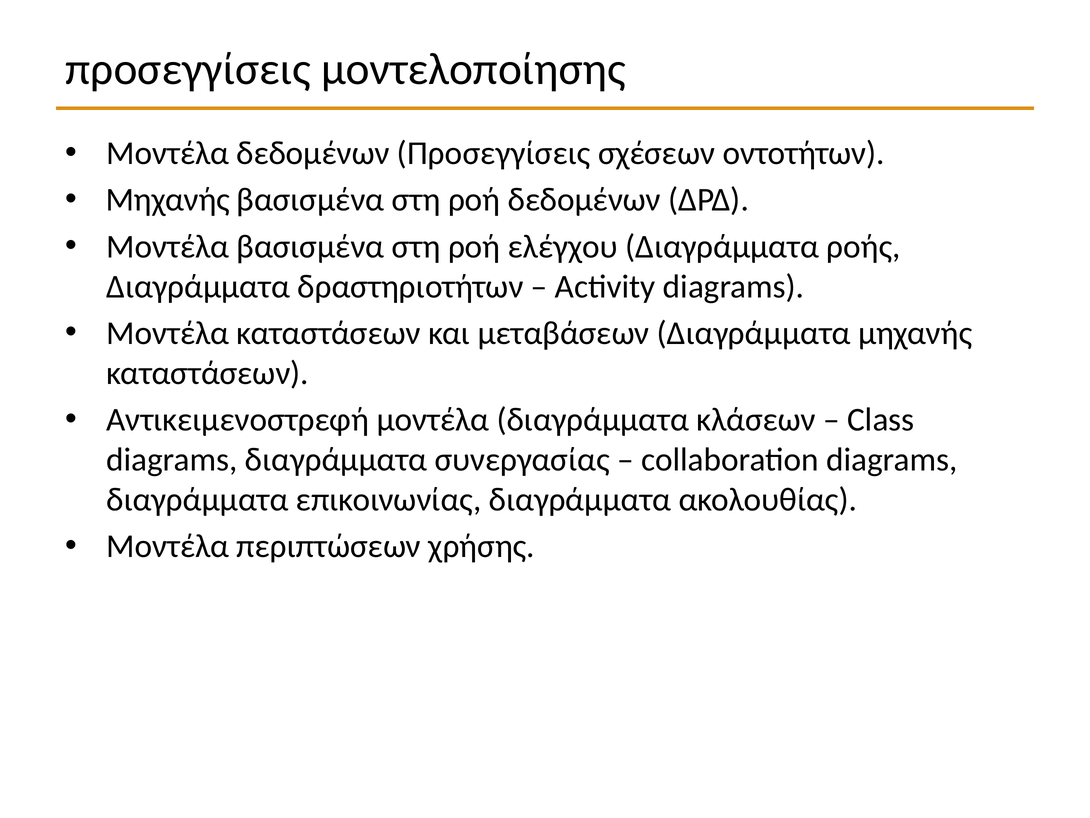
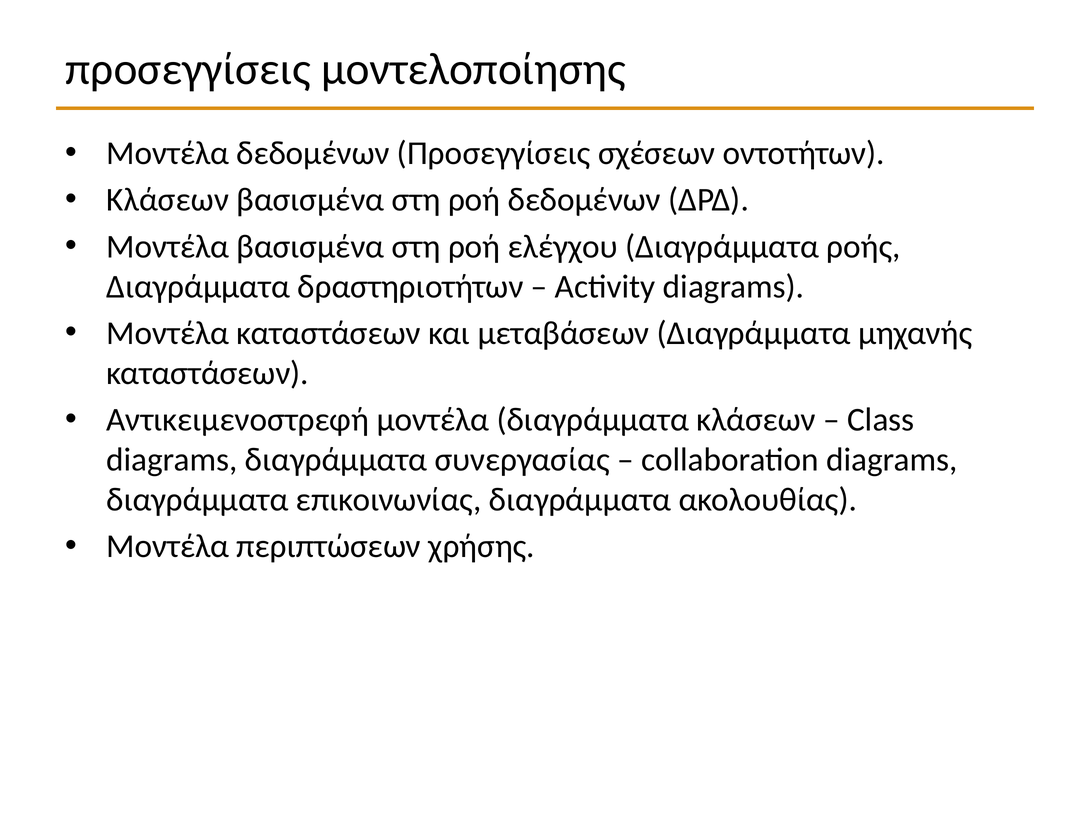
Μηχανής: Μηχανής -> Κλάσεων (168, 200)
